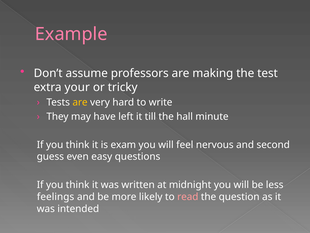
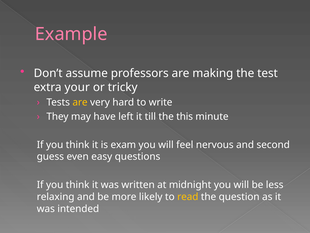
hall: hall -> this (185, 116)
feelings: feelings -> relaxing (56, 196)
read colour: pink -> yellow (188, 196)
